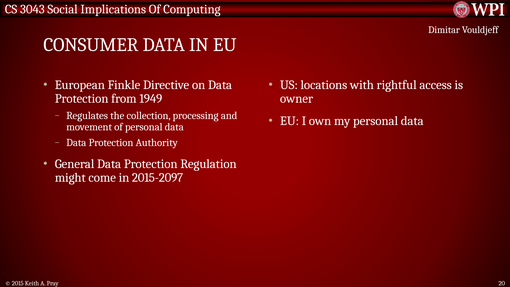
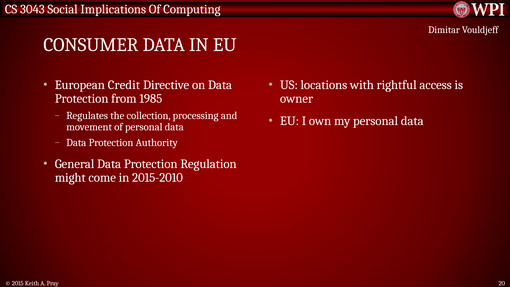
Finkle: Finkle -> Credit (124, 85)
1949: 1949 -> 1985 (151, 99)
2015-2097: 2015-2097 -> 2015-2010 (158, 178)
